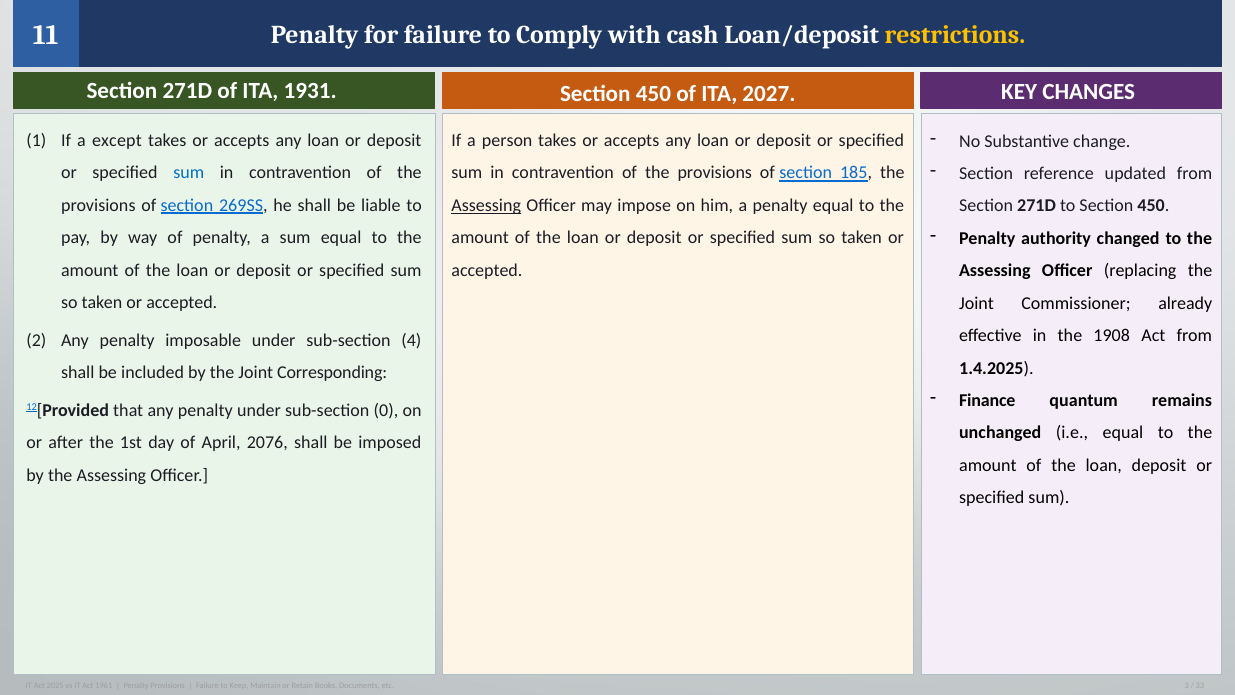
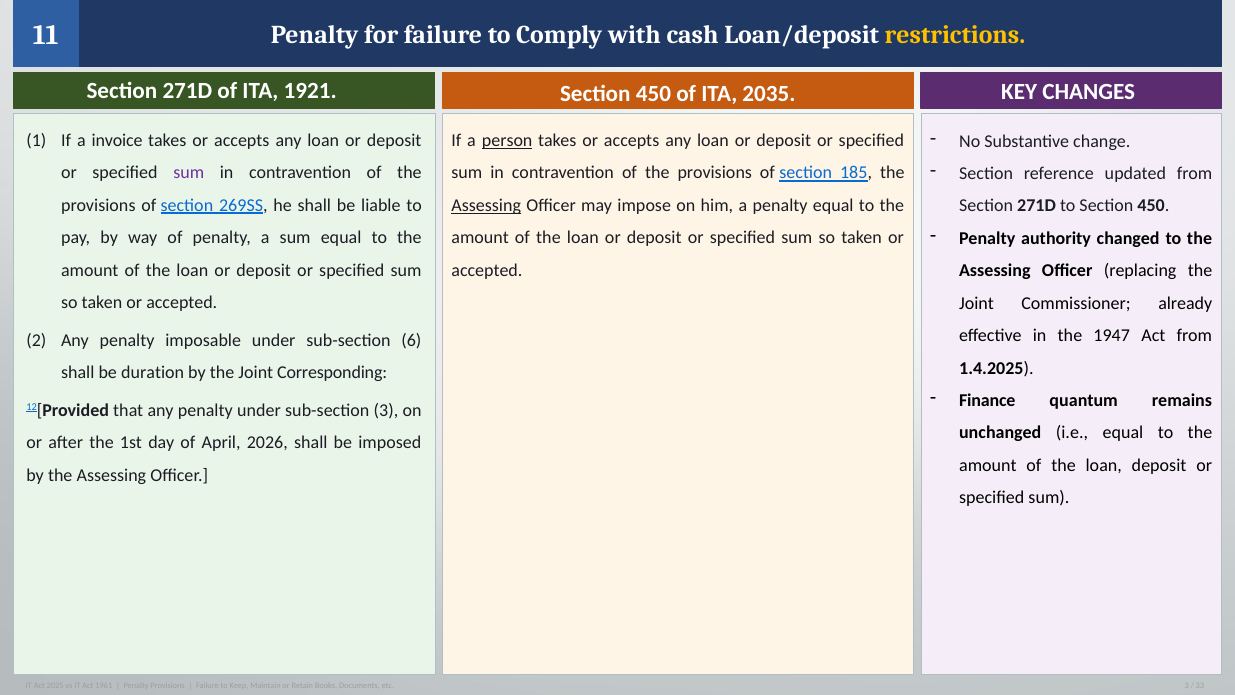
1931: 1931 -> 1921 (310, 91)
2027: 2027 -> 2035 (769, 94)
except: except -> invoice (117, 140)
person underline: none -> present (507, 140)
sum colour: blue -> purple (189, 173)
1908: 1908 -> 1947 (1112, 336)
4: 4 -> 6 (411, 340)
included: included -> duration (153, 373)
sub-section 0: 0 -> 3 (386, 410)
2076: 2076 -> 2026 (267, 442)
